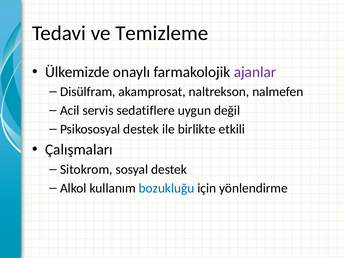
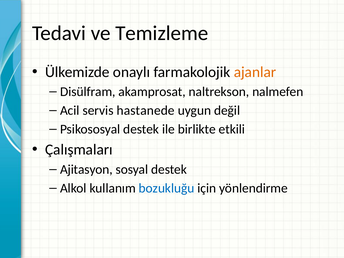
ajanlar colour: purple -> orange (255, 72)
sedatiflere: sedatiflere -> hastanede (146, 111)
Sitokrom: Sitokrom -> Ajitasyon (86, 169)
